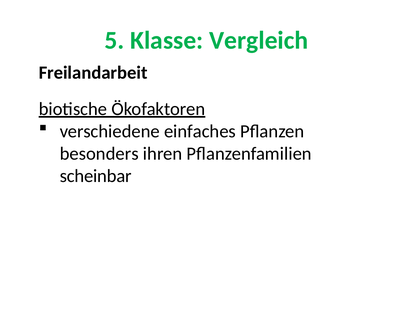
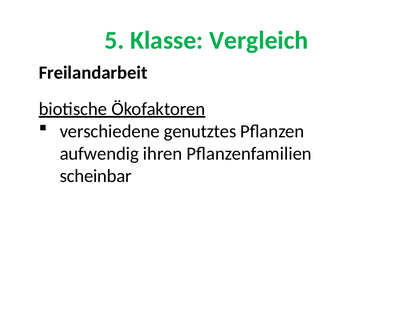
einfaches: einfaches -> genutztes (200, 131)
besonders: besonders -> aufwendig (99, 154)
